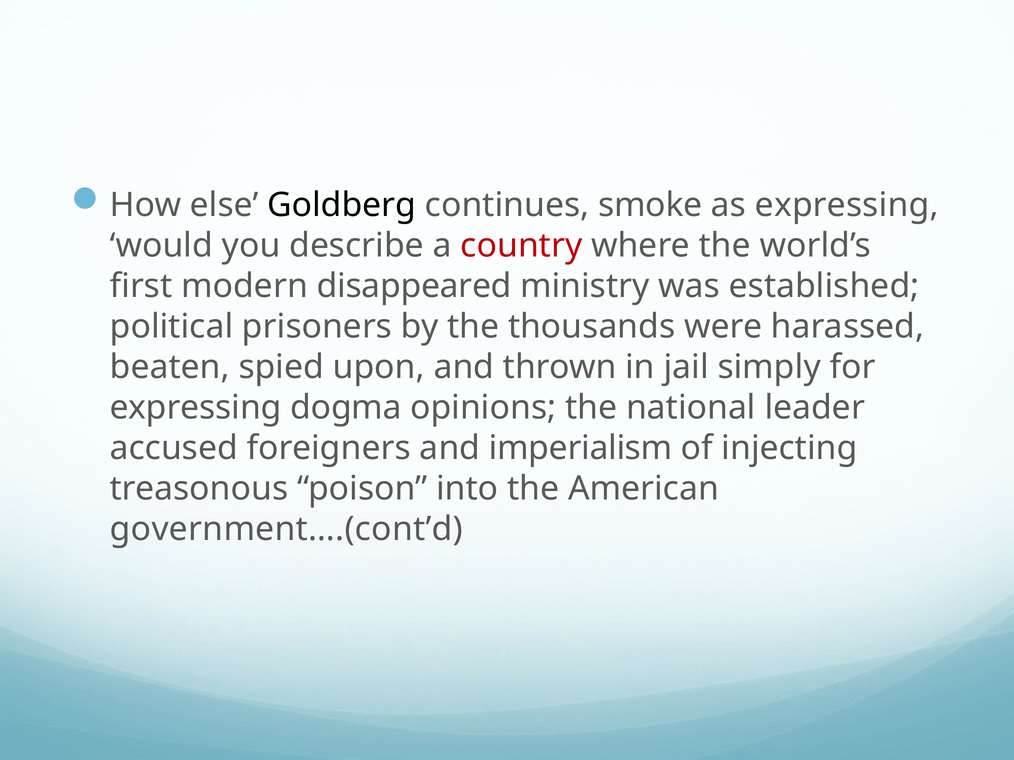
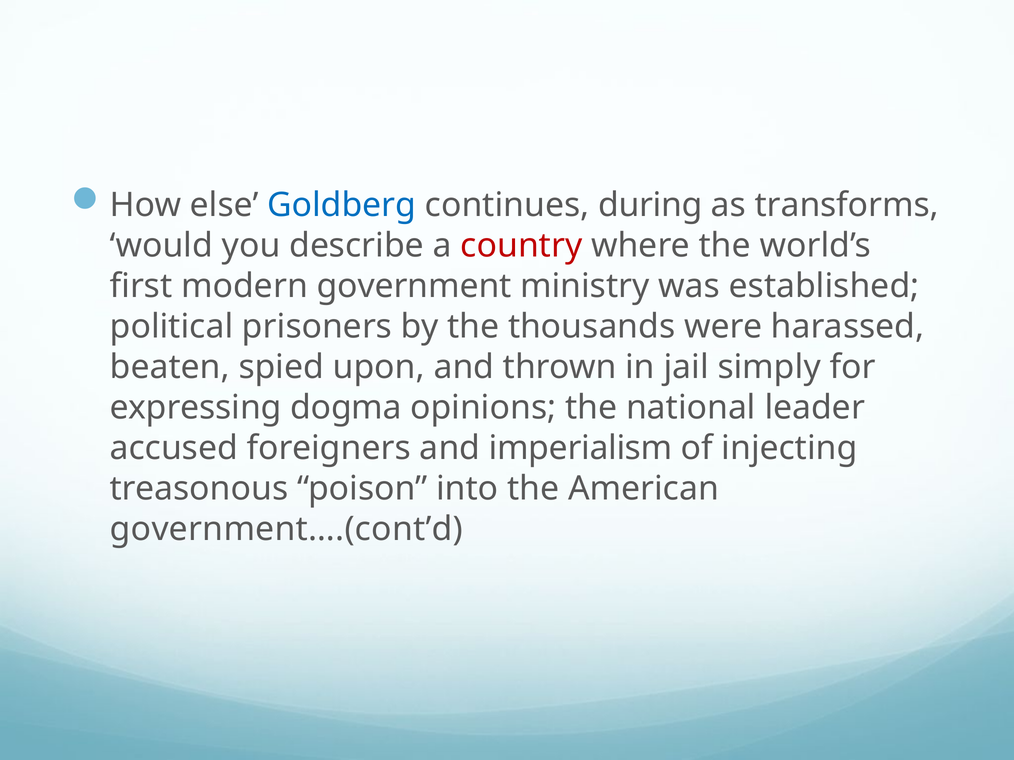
Goldberg colour: black -> blue (342, 205)
smoke: smoke -> during (650, 205)
as expressing: expressing -> transforms (847, 205)
disappeared: disappeared -> government (414, 286)
